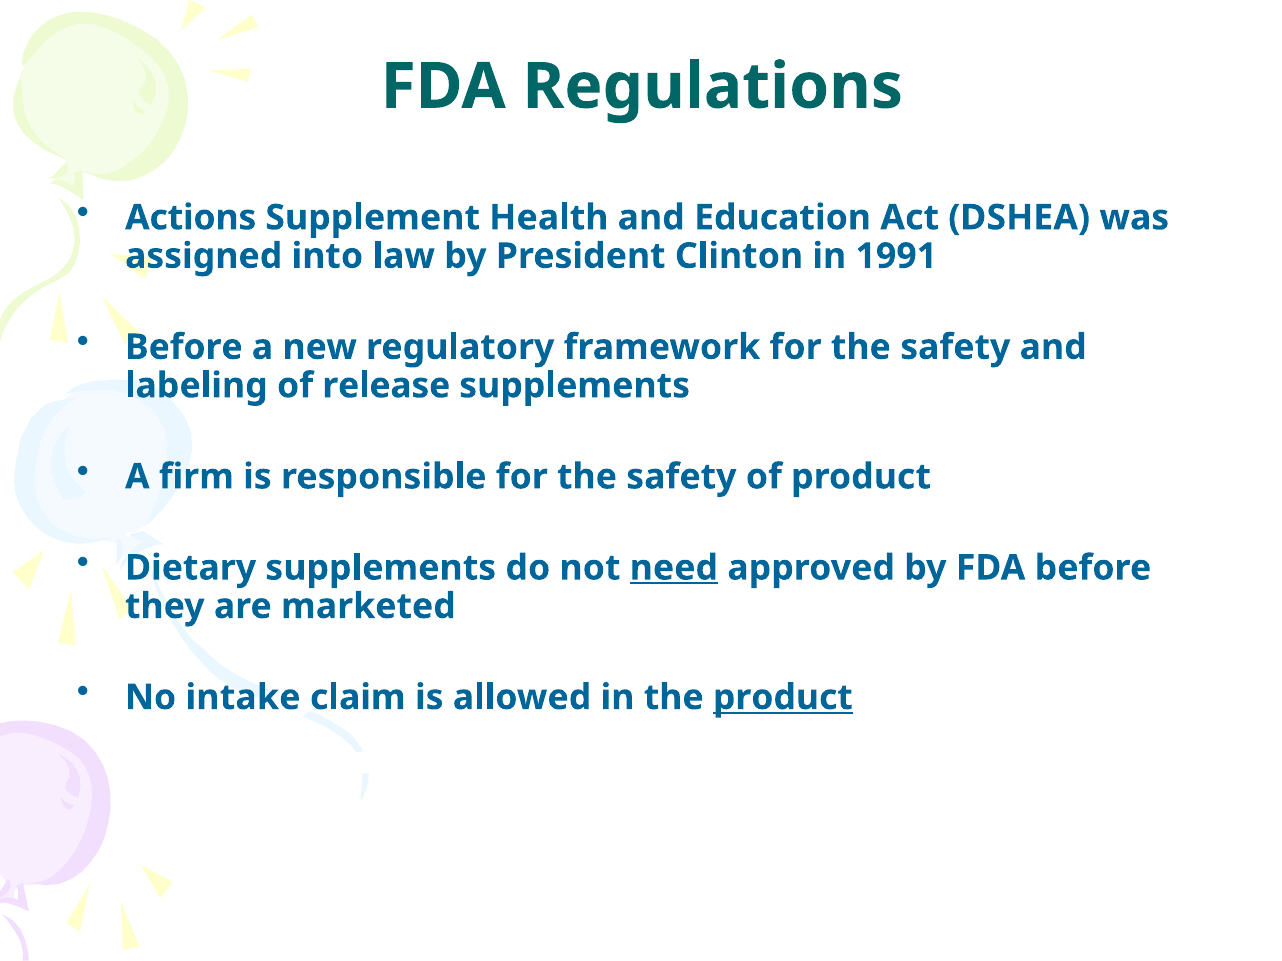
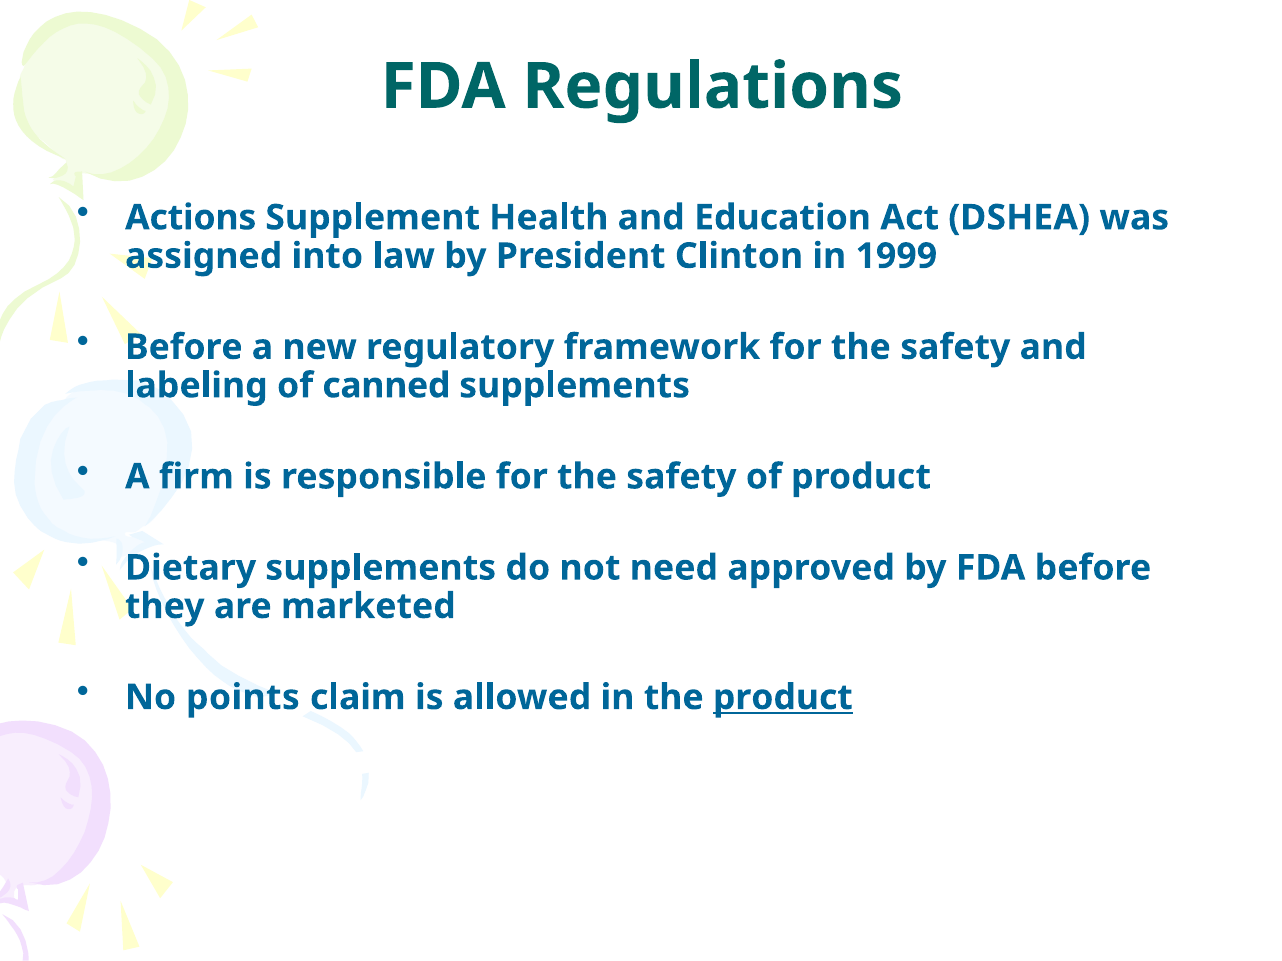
1991: 1991 -> 1999 (896, 256)
release: release -> canned (386, 386)
need underline: present -> none (674, 568)
intake: intake -> points (243, 698)
